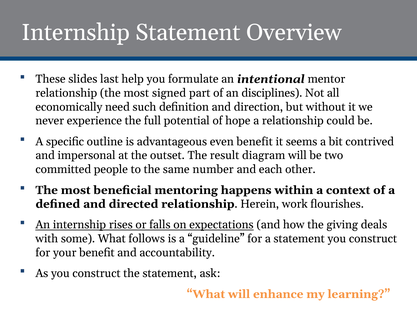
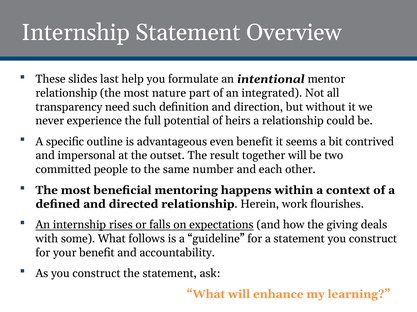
signed: signed -> nature (169, 93)
disciplines: disciplines -> integrated (272, 93)
economically: economically -> transparency (69, 107)
hope: hope -> heirs (238, 121)
diagram: diagram -> together (264, 156)
